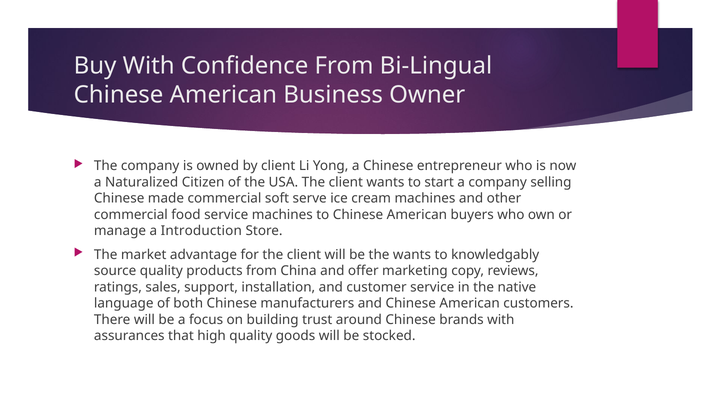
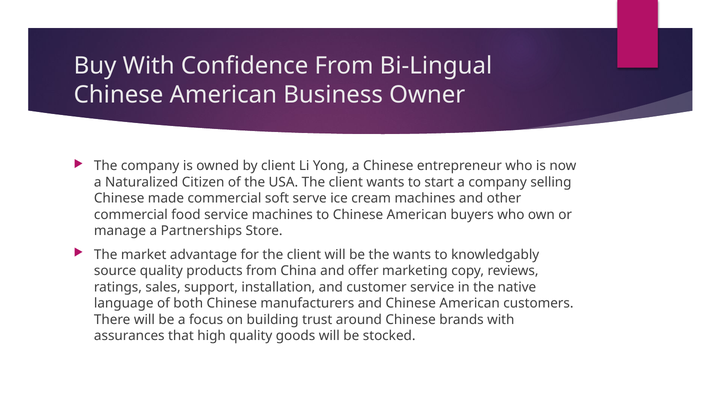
Introduction: Introduction -> Partnerships (201, 231)
